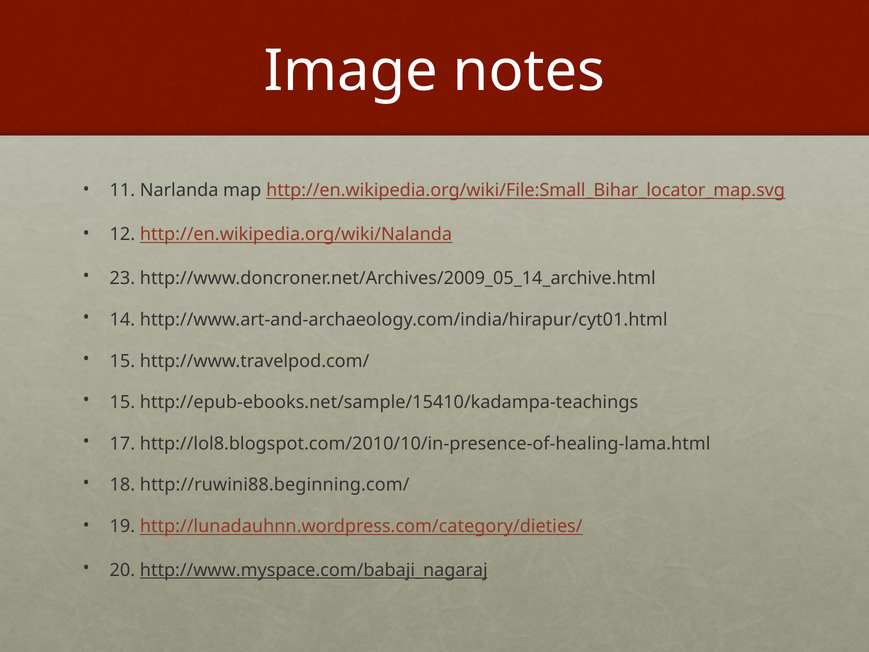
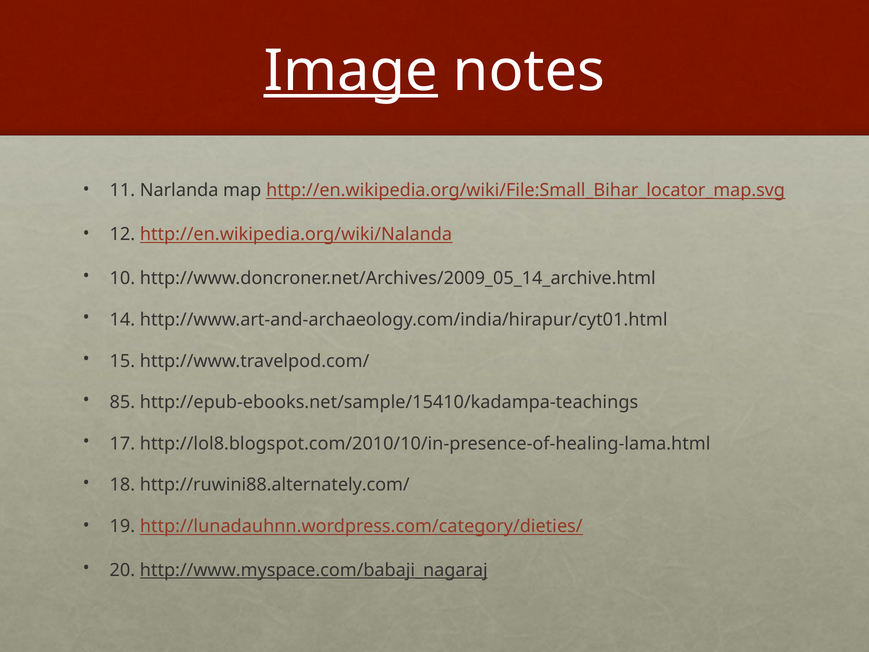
Image underline: none -> present (351, 71)
23: 23 -> 10 (122, 278)
15: 15 -> 85 (122, 402)
http://ruwini88.beginning.com/: http://ruwini88.beginning.com/ -> http://ruwini88.alternately.com/ (275, 485)
